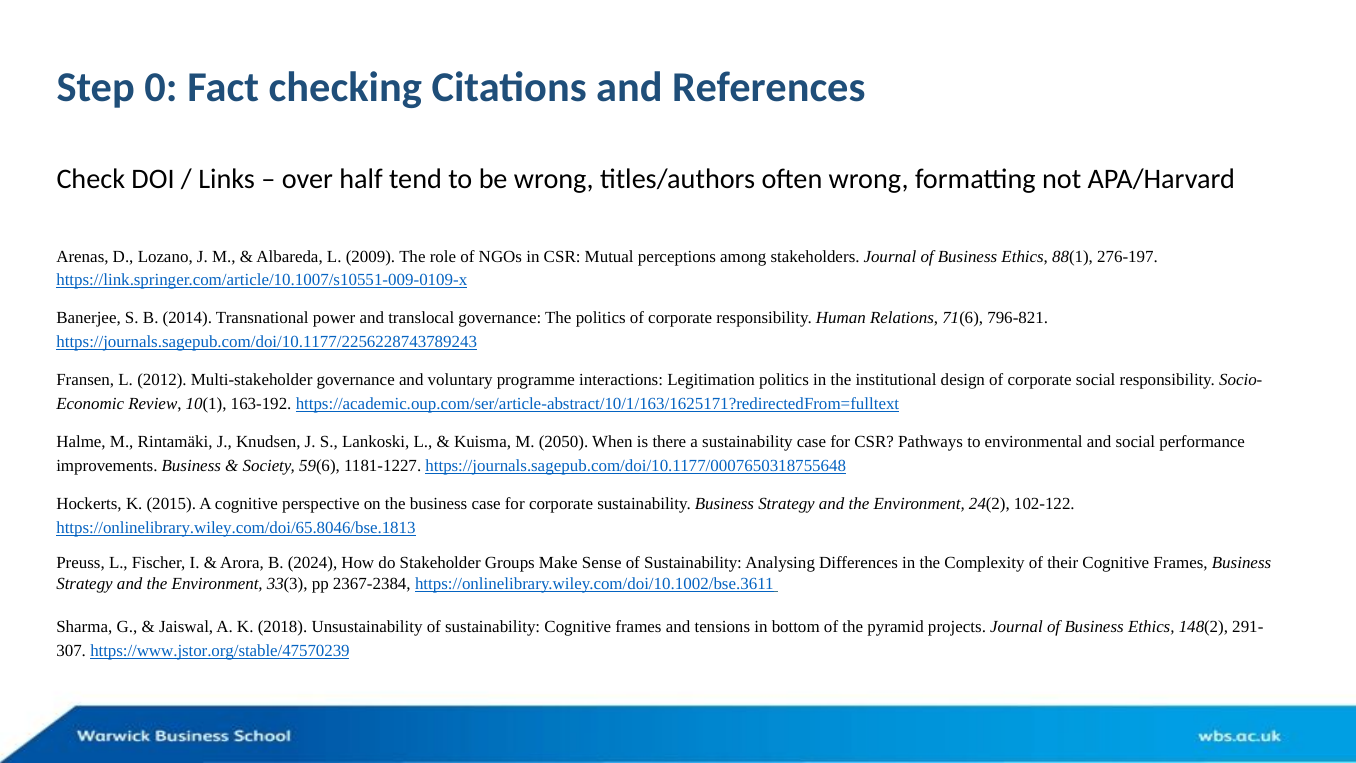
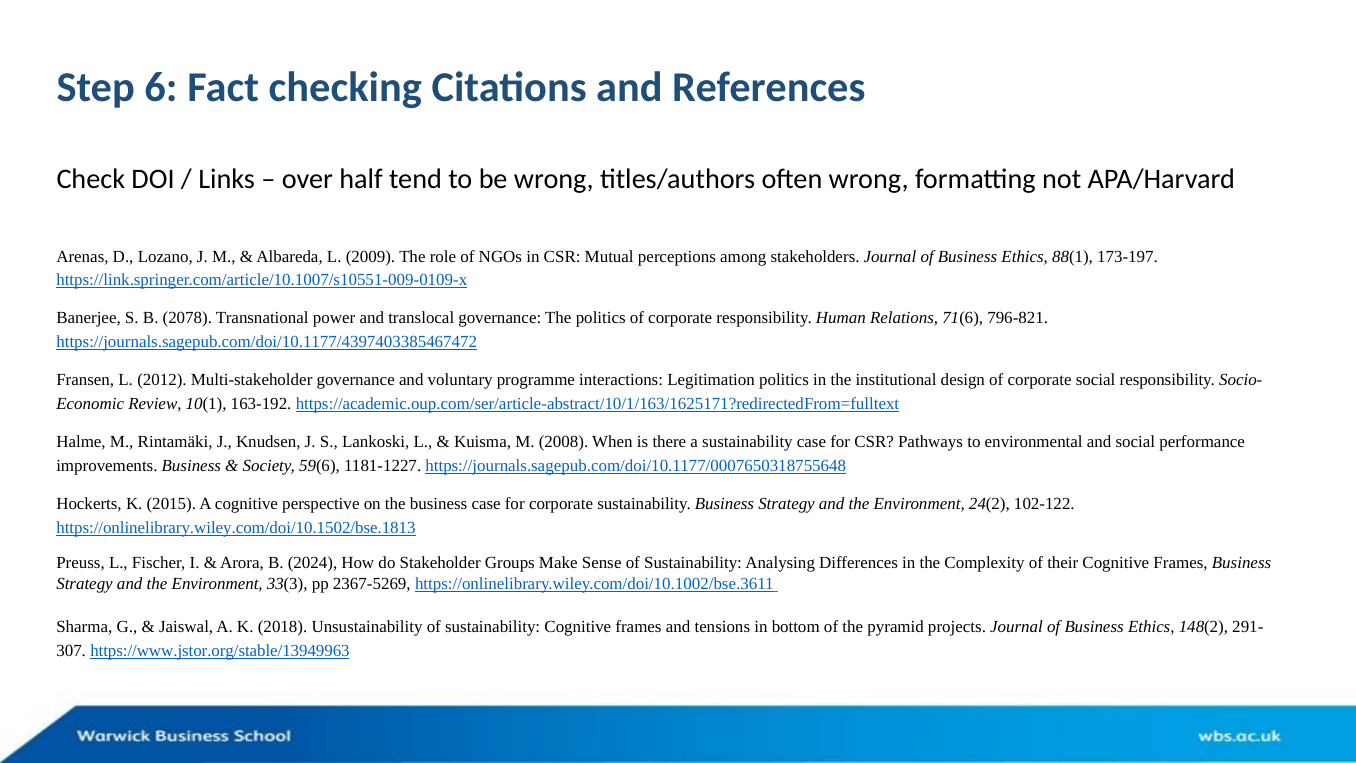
0: 0 -> 6 (161, 88)
276-197: 276-197 -> 173-197 (1127, 256)
2014: 2014 -> 2078 (187, 318)
https://journals.sagepub.com/doi/10.1177/2256228743789243: https://journals.sagepub.com/doi/10.1177/2256228743789243 -> https://journals.sagepub.com/doi/10.1177/4397403385467472 (267, 342)
2050: 2050 -> 2008 (564, 442)
https://onlinelibrary.wiley.com/doi/65.8046/bse.1813: https://onlinelibrary.wiley.com/doi/65.8046/bse.1813 -> https://onlinelibrary.wiley.com/doi/10.1502/bse.1813 (236, 528)
2367-2384: 2367-2384 -> 2367-5269 (372, 583)
https://www.jstor.org/stable/47570239: https://www.jstor.org/stable/47570239 -> https://www.jstor.org/stable/13949963 (220, 651)
